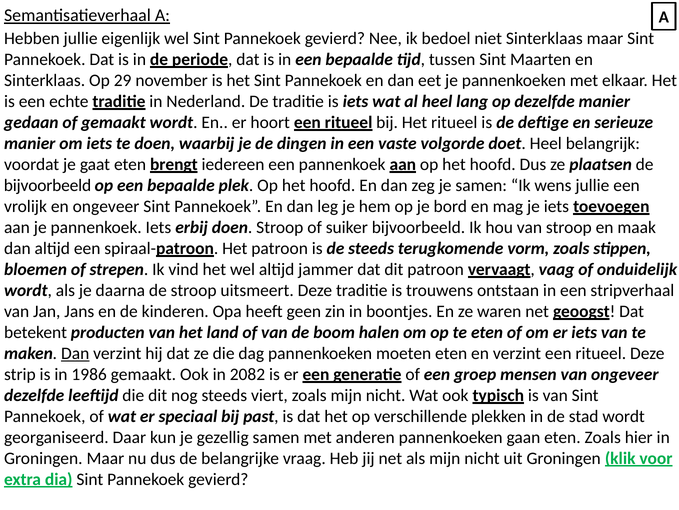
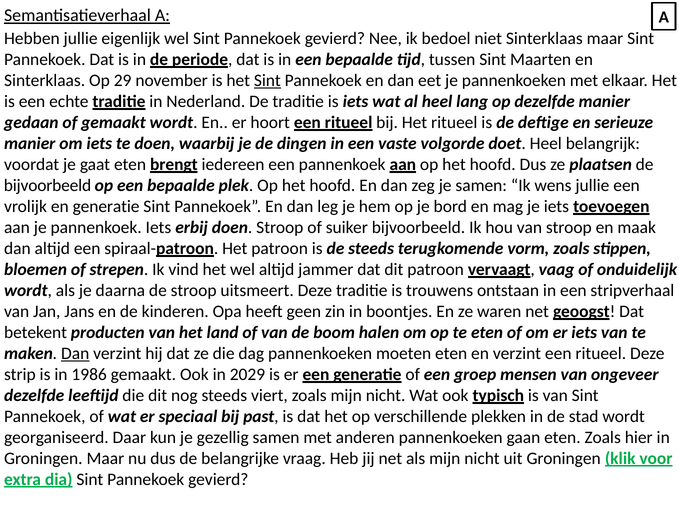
Sint underline: none -> present (267, 80)
en ongeveer: ongeveer -> generatie (106, 206)
2082: 2082 -> 2029 (247, 374)
